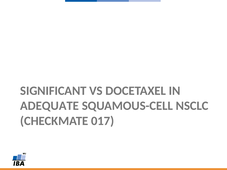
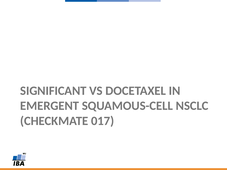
ADEQUATE: ADEQUATE -> EMERGENT (50, 106)
